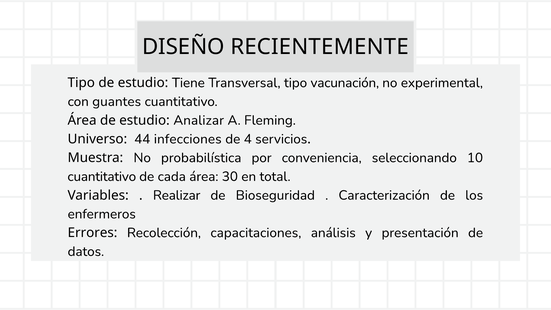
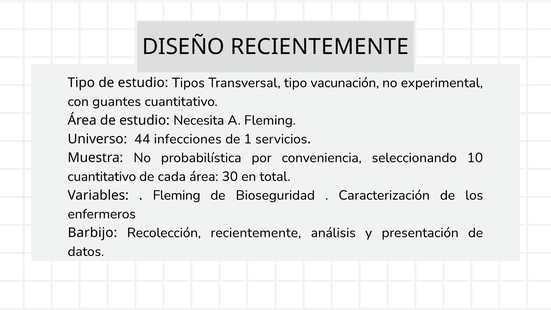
Tiene: Tiene -> Tipos (188, 83)
Analizar: Analizar -> Necesita (199, 120)
4: 4 -> 1 (248, 139)
Realizar: Realizar -> Fleming (177, 195)
Errores: Errores -> Barbijo (92, 233)
Recolección capacitaciones: capacitaciones -> recientemente (256, 233)
